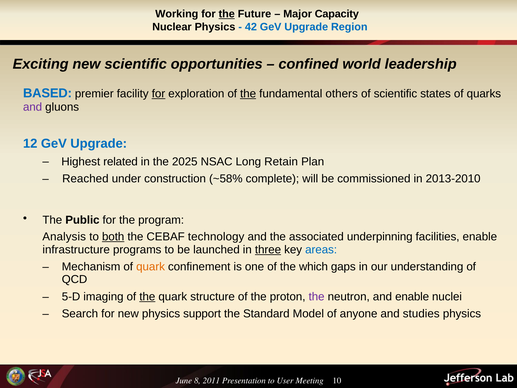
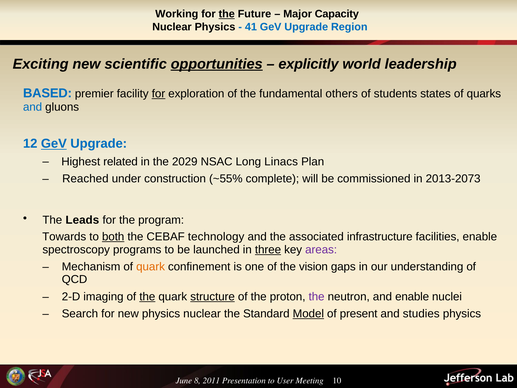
42: 42 -> 41 (251, 27)
opportunities underline: none -> present (217, 64)
confined: confined -> explicitly (309, 64)
the underline: present -> none (248, 94)
of scientific: scientific -> students (395, 94)
and colour: purple -> blue (33, 107)
GeV underline: none -> present (54, 144)
2025: 2025 -> 2029 (185, 161)
Retain: Retain -> Linacs (281, 161)
~58%: ~58% -> ~55% (226, 179)
2013-2010: 2013-2010 -> 2013-2073 (453, 179)
Public: Public -> Leads (82, 220)
Analysis: Analysis -> Towards (64, 237)
underpinning: underpinning -> infrastructure (380, 237)
infrastructure: infrastructure -> spectroscopy (76, 249)
areas colour: blue -> purple (321, 249)
which: which -> vision (313, 267)
5-D: 5-D -> 2-D (71, 296)
structure underline: none -> present (213, 296)
physics support: support -> nuclear (202, 313)
Model underline: none -> present (308, 313)
anyone: anyone -> present (359, 313)
